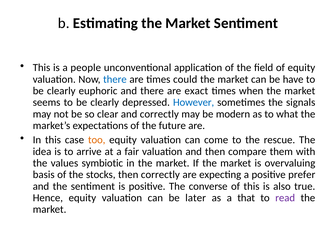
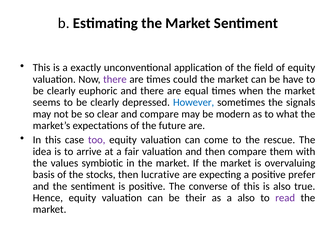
people: people -> exactly (86, 68)
there colour: blue -> purple (115, 79)
exact: exact -> equal (196, 91)
and correctly: correctly -> compare (159, 114)
too colour: orange -> purple (97, 140)
then correctly: correctly -> lucrative (160, 175)
later: later -> their (196, 198)
a that: that -> also (246, 198)
